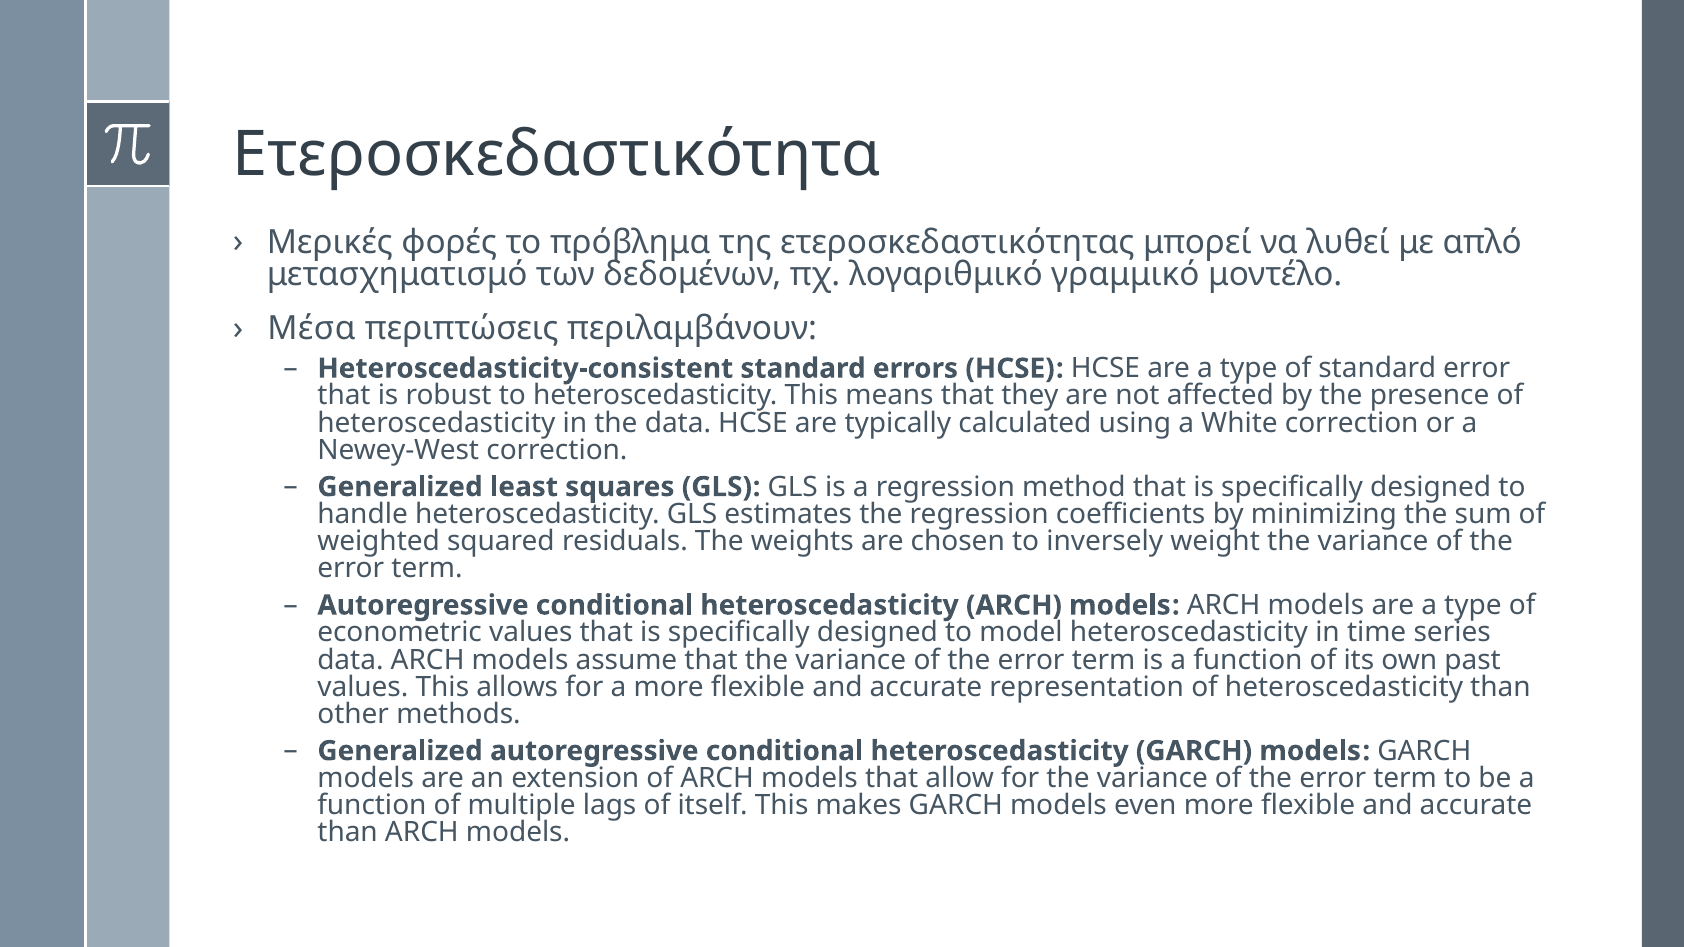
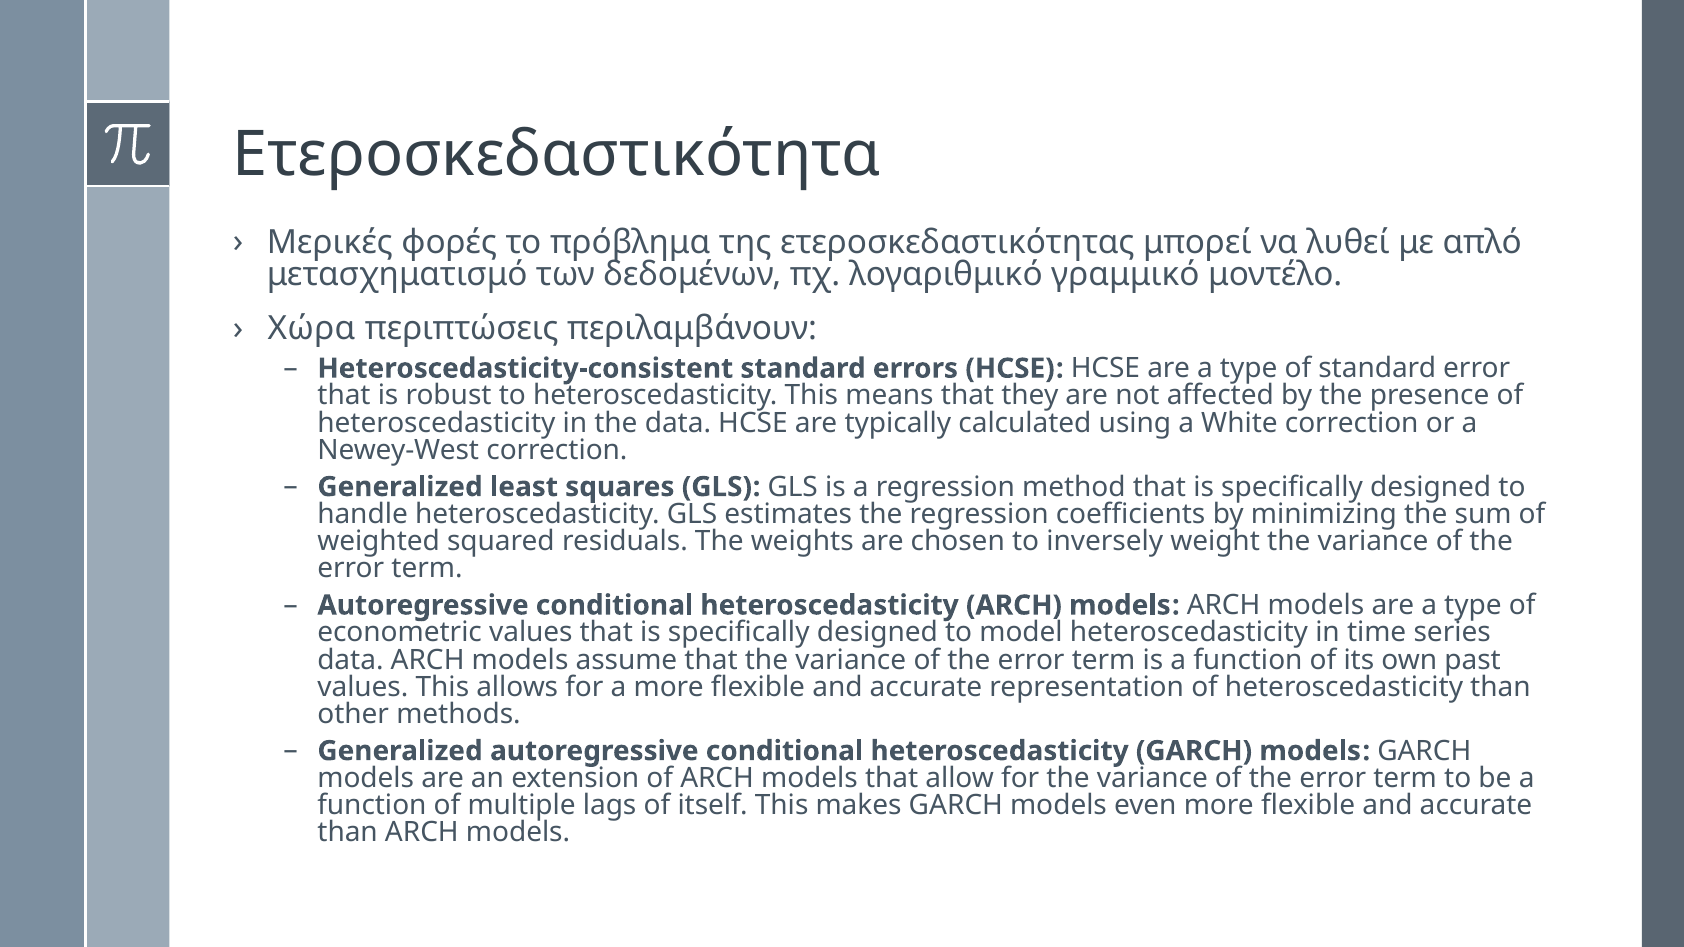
Μέσα: Μέσα -> Χώρα (311, 329)
